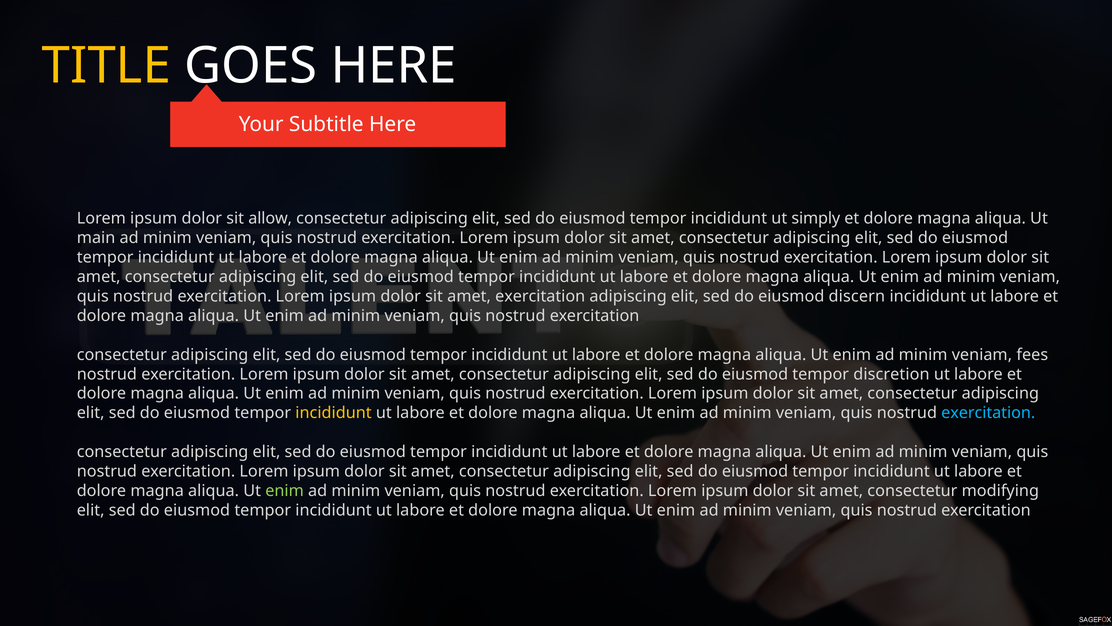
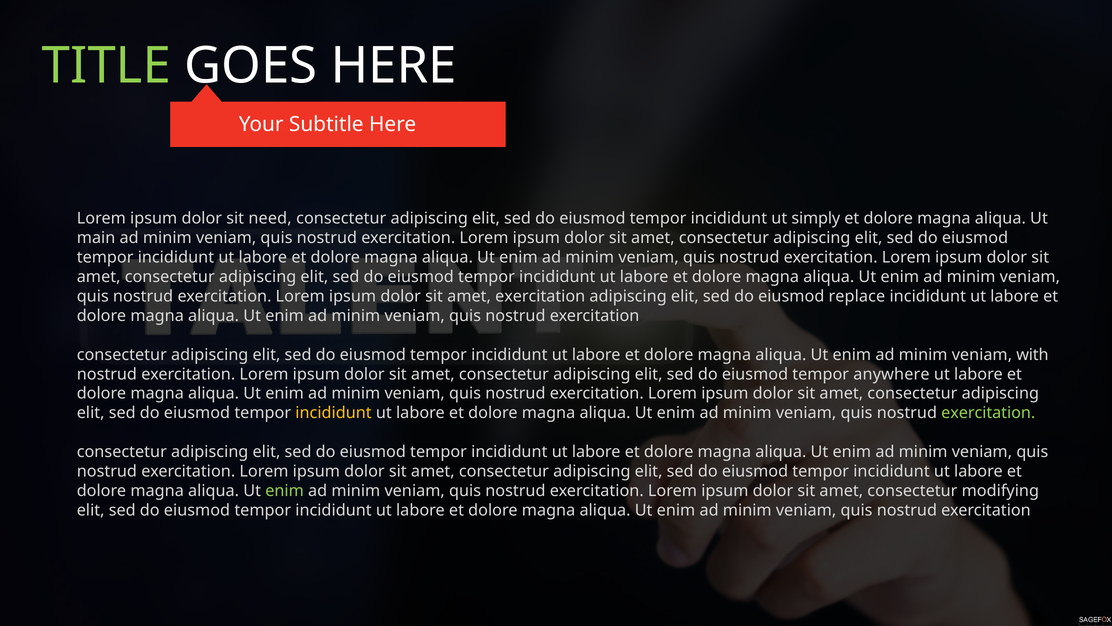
TITLE colour: yellow -> light green (106, 66)
allow: allow -> need (270, 218)
discern: discern -> replace (857, 296)
fees: fees -> with (1032, 354)
discretion: discretion -> anywhere (891, 374)
exercitation colour: light blue -> light green (988, 413)
